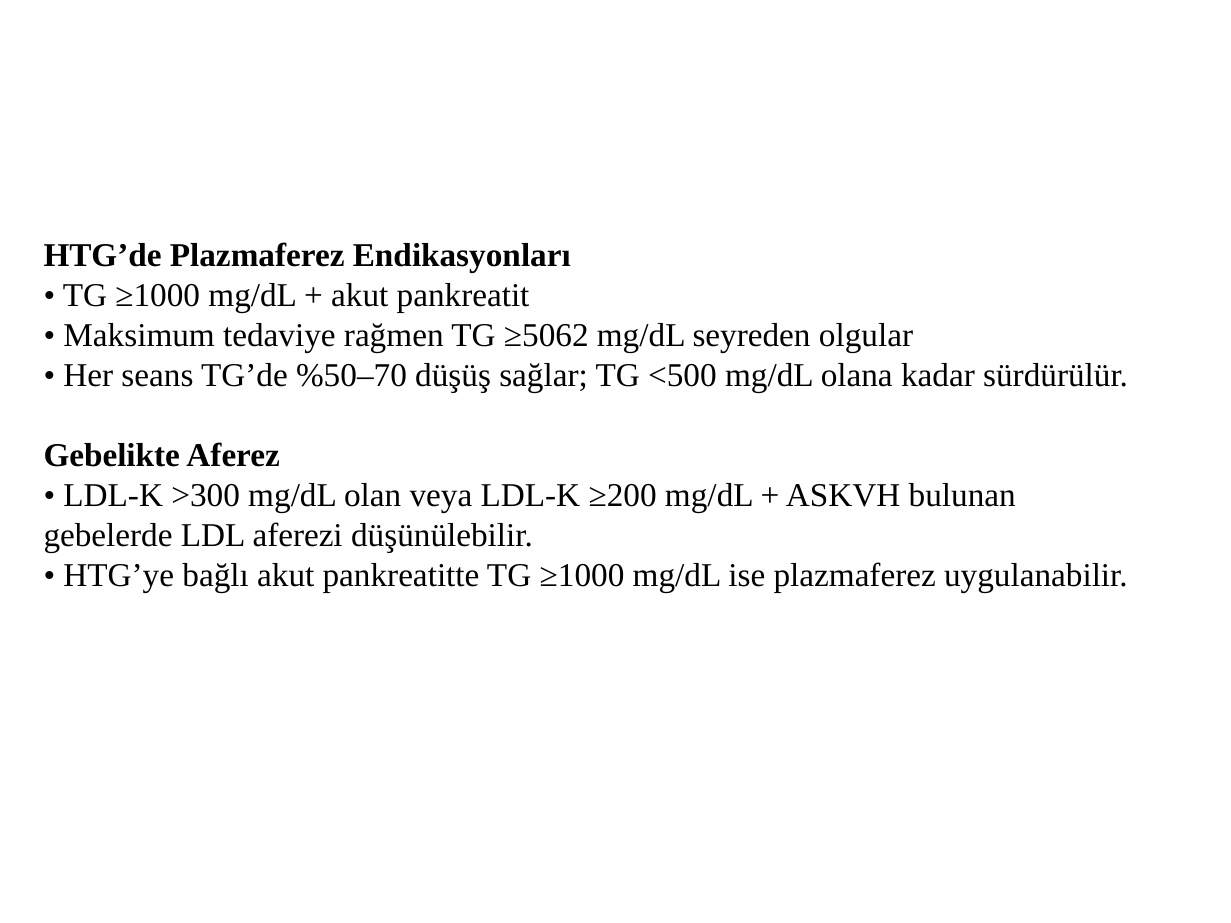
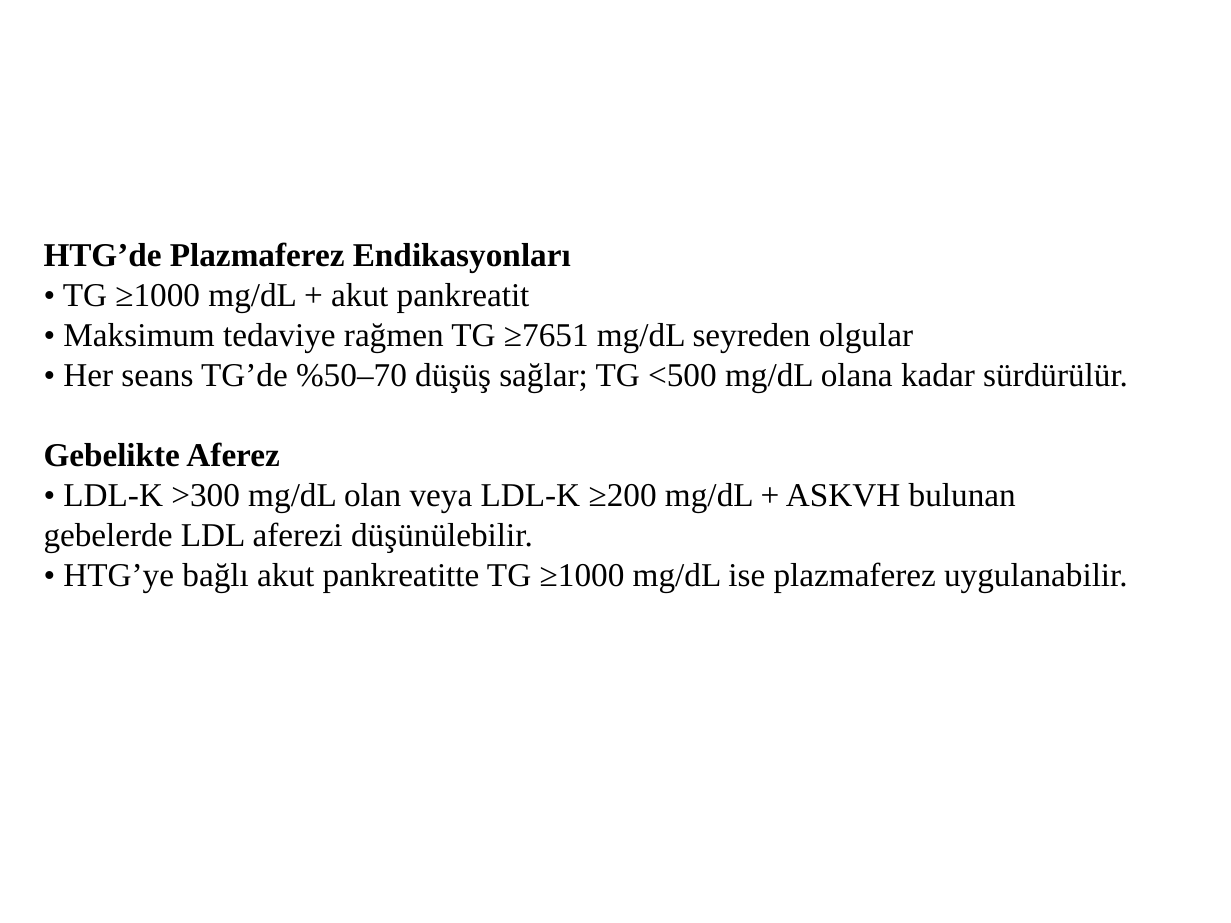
≥5062: ≥5062 -> ≥7651 (546, 336)
